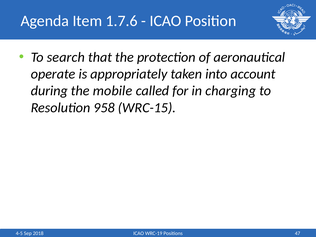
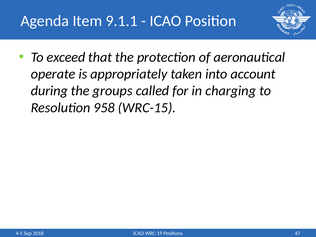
1.7.6: 1.7.6 -> 9.1.1 (122, 21)
search: search -> exceed (66, 57)
mobile: mobile -> groups (113, 91)
